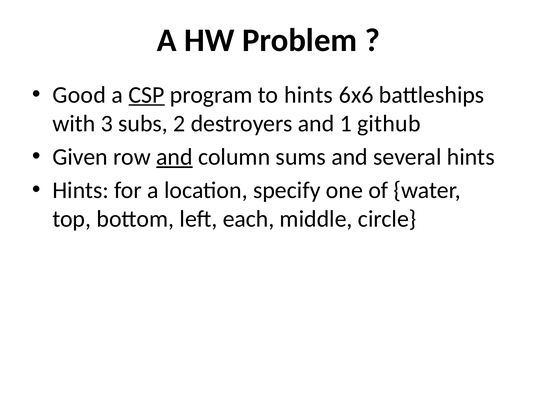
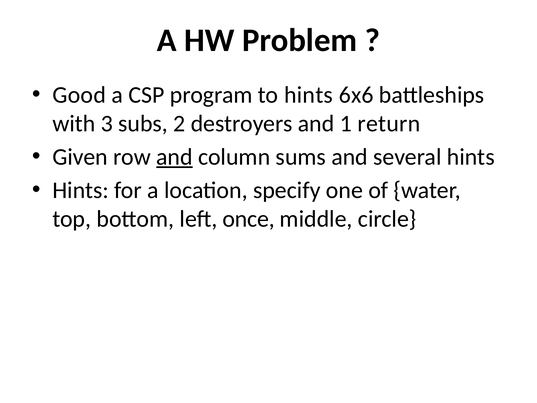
CSP underline: present -> none (147, 95)
github: github -> return (389, 123)
each: each -> once (249, 219)
